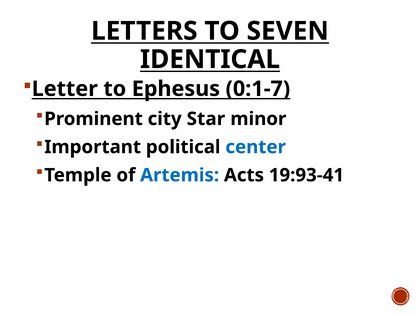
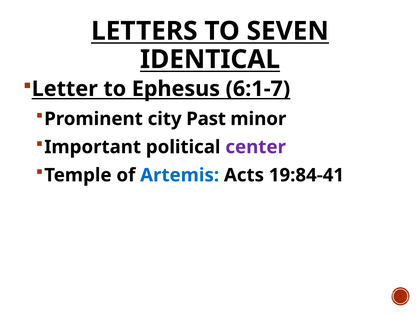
0:1-7: 0:1-7 -> 6:1-7 (258, 89)
Star: Star -> Past (206, 119)
center colour: blue -> purple (256, 147)
19:93-41: 19:93-41 -> 19:84-41 (306, 175)
